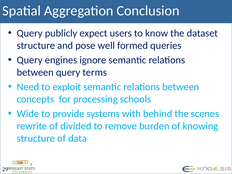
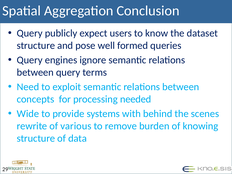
schools: schools -> needed (136, 99)
divided: divided -> various (76, 126)
